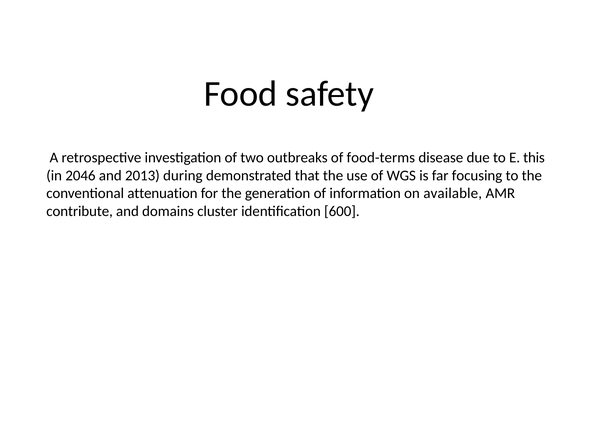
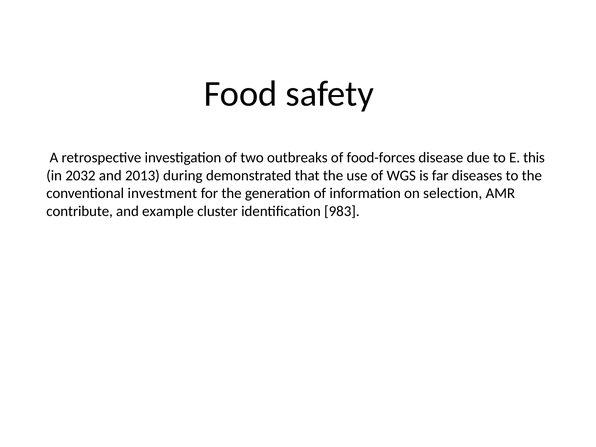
food-terms: food-terms -> food-forces (381, 158)
2046: 2046 -> 2032 (80, 175)
focusing: focusing -> diseases (477, 175)
attenuation: attenuation -> investment (162, 193)
available: available -> selection (453, 193)
domains: domains -> example (168, 211)
600: 600 -> 983 (342, 211)
